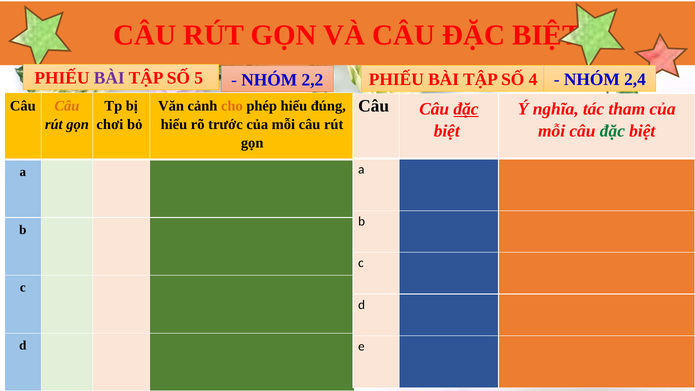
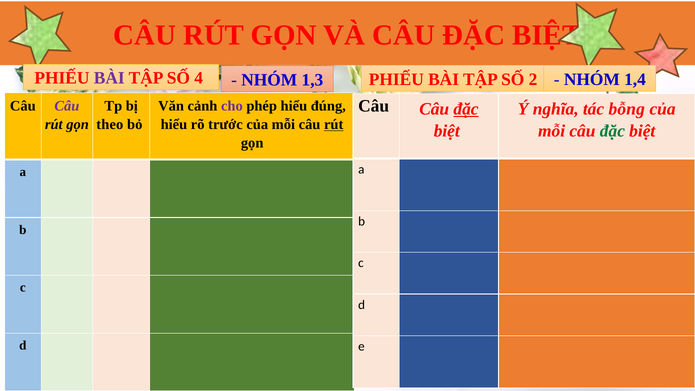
5: 5 -> 4 (199, 78)
4: 4 -> 2 (533, 79)
2,2: 2,2 -> 1,3 (312, 80)
2,4: 2,4 -> 1,4 (635, 80)
Câu colour: orange -> purple (67, 106)
cho colour: orange -> purple (232, 106)
tham: tham -> bỗng (627, 109)
chơi: chơi -> theo (110, 124)
rút underline: none -> present (334, 124)
